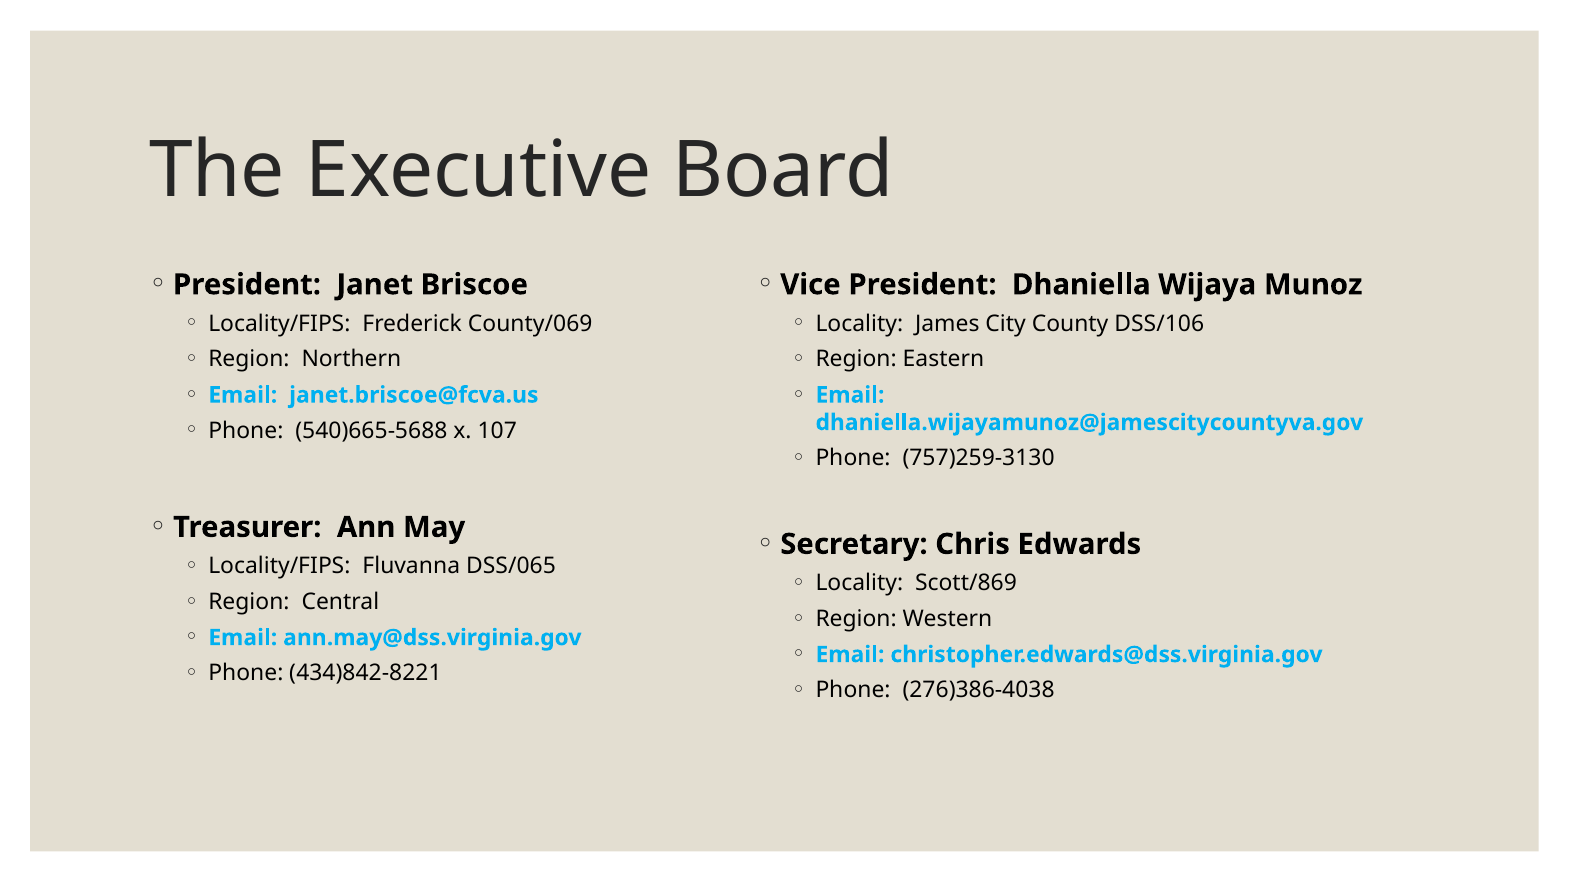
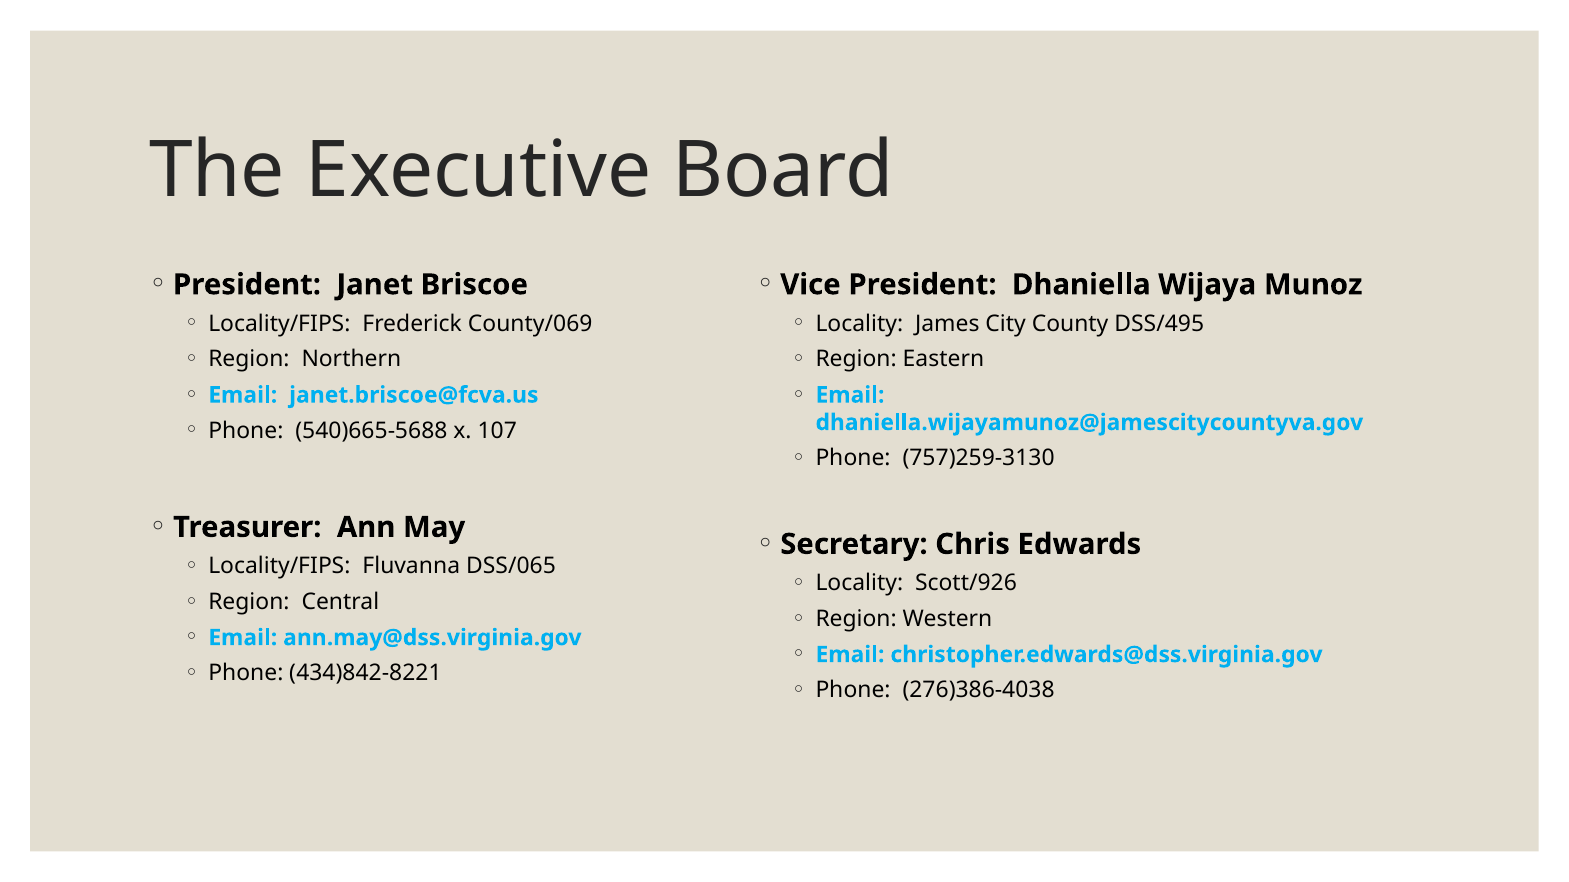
DSS/106: DSS/106 -> DSS/495 (1159, 324)
Scott/869: Scott/869 -> Scott/926 (966, 584)
